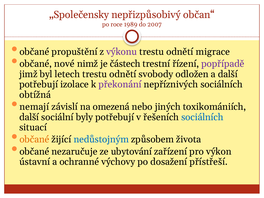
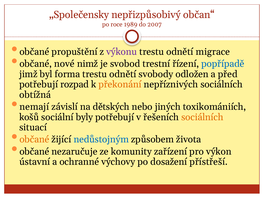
částech: částech -> svobod (125, 64)
popřípadě colour: purple -> blue (223, 64)
letech: letech -> forma (67, 74)
a další: další -> před (228, 74)
izolace: izolace -> rozpad (75, 84)
překonání colour: purple -> orange (120, 84)
omezená: omezená -> dětských (111, 107)
další: další -> košů (29, 117)
sociálních colour: blue -> orange (202, 117)
ubytování: ubytování -> komunity (131, 151)
